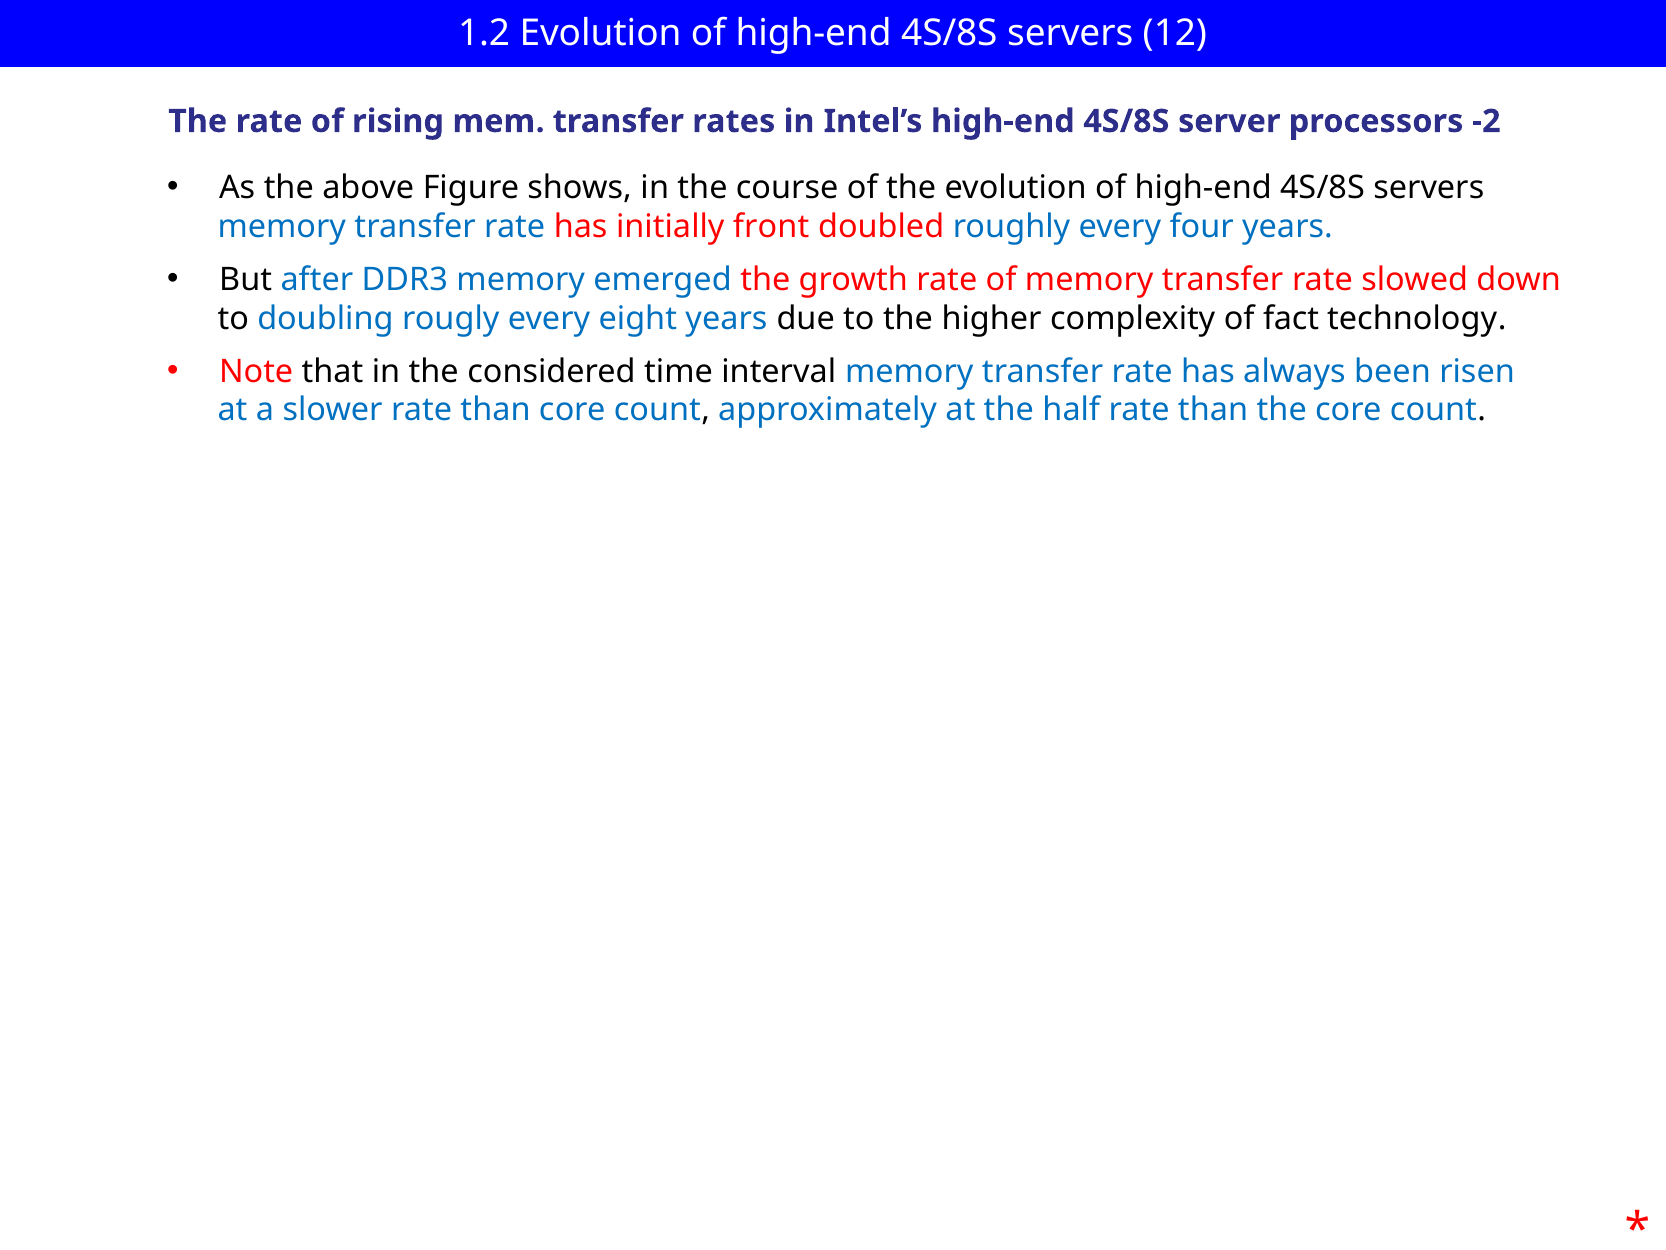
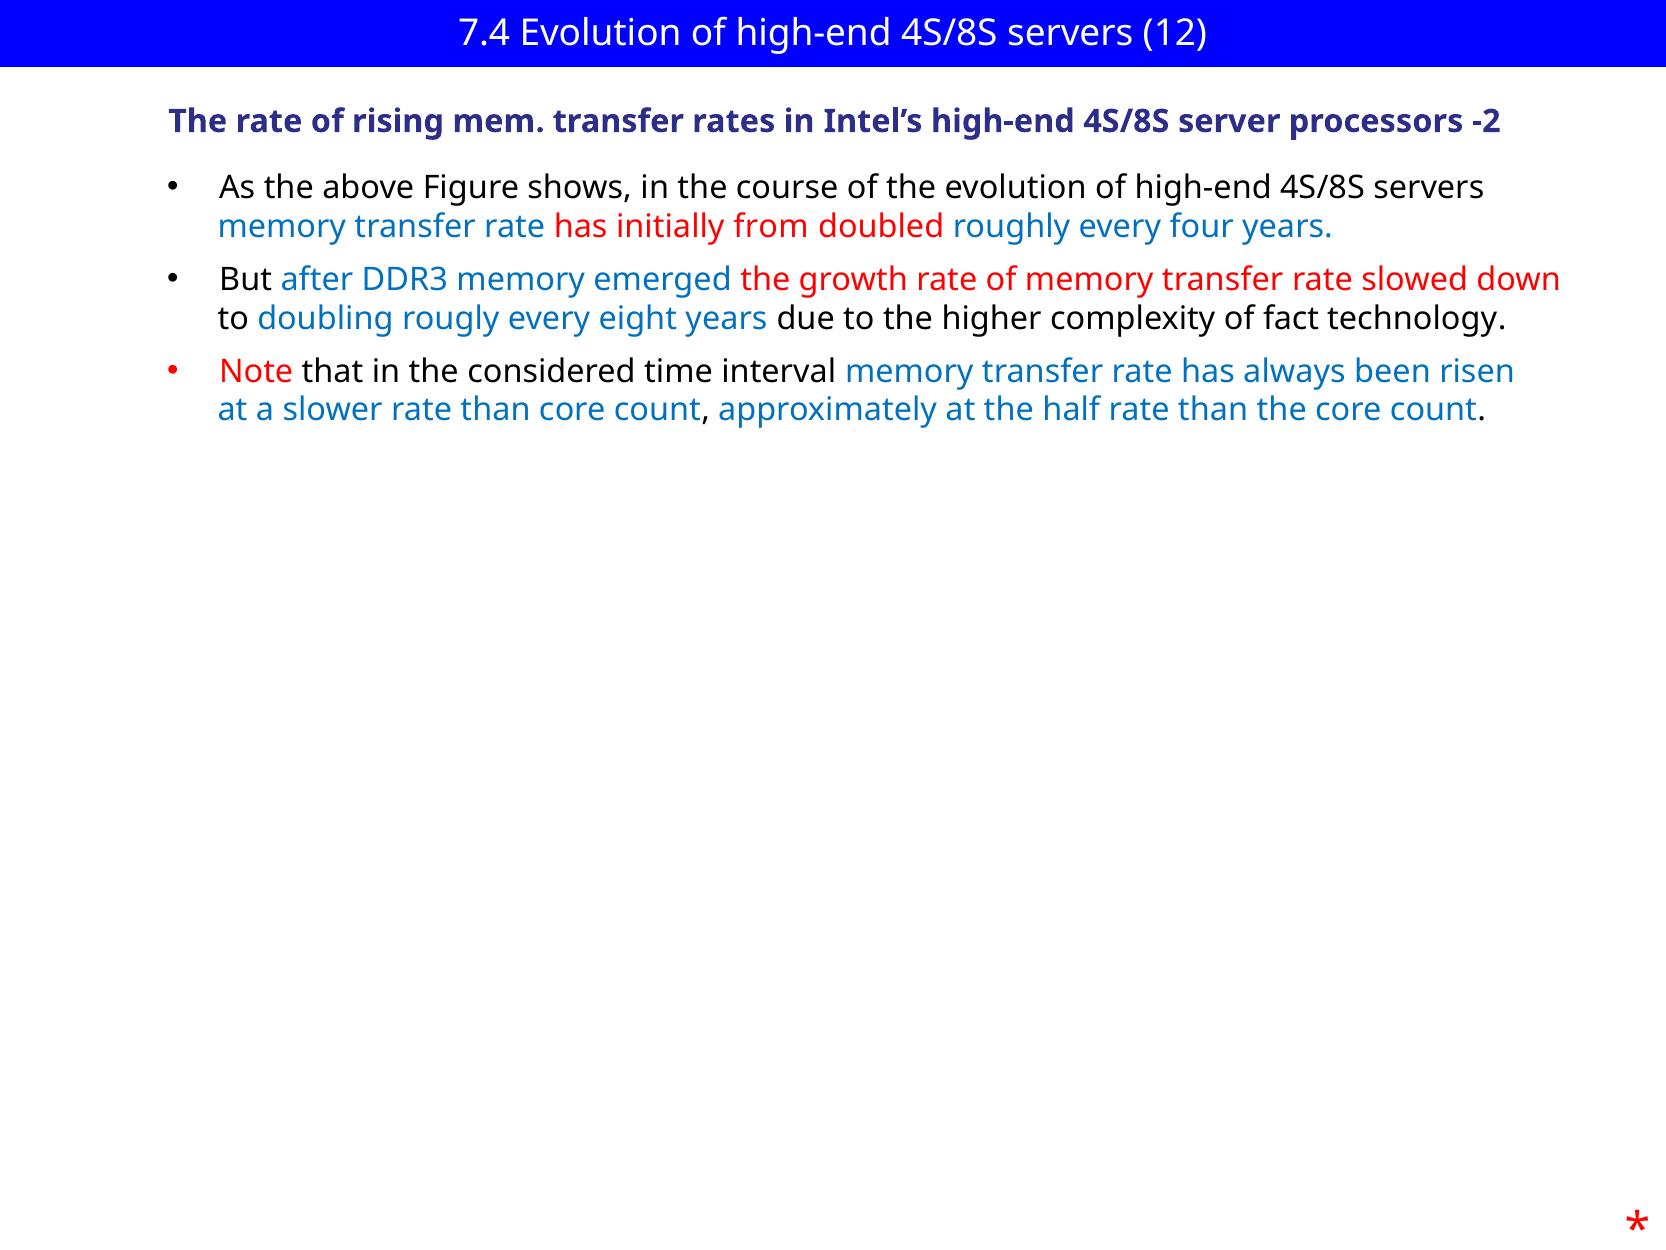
1.2: 1.2 -> 7.4 (484, 34)
front: front -> from (771, 227)
